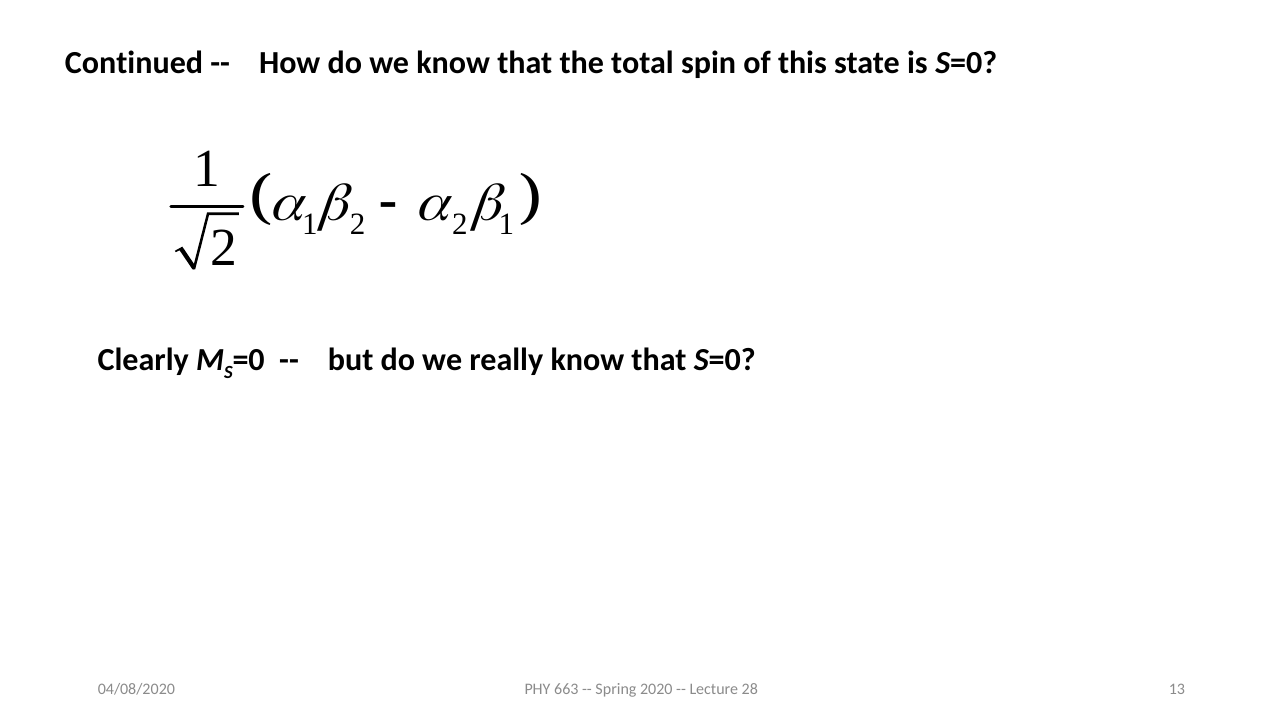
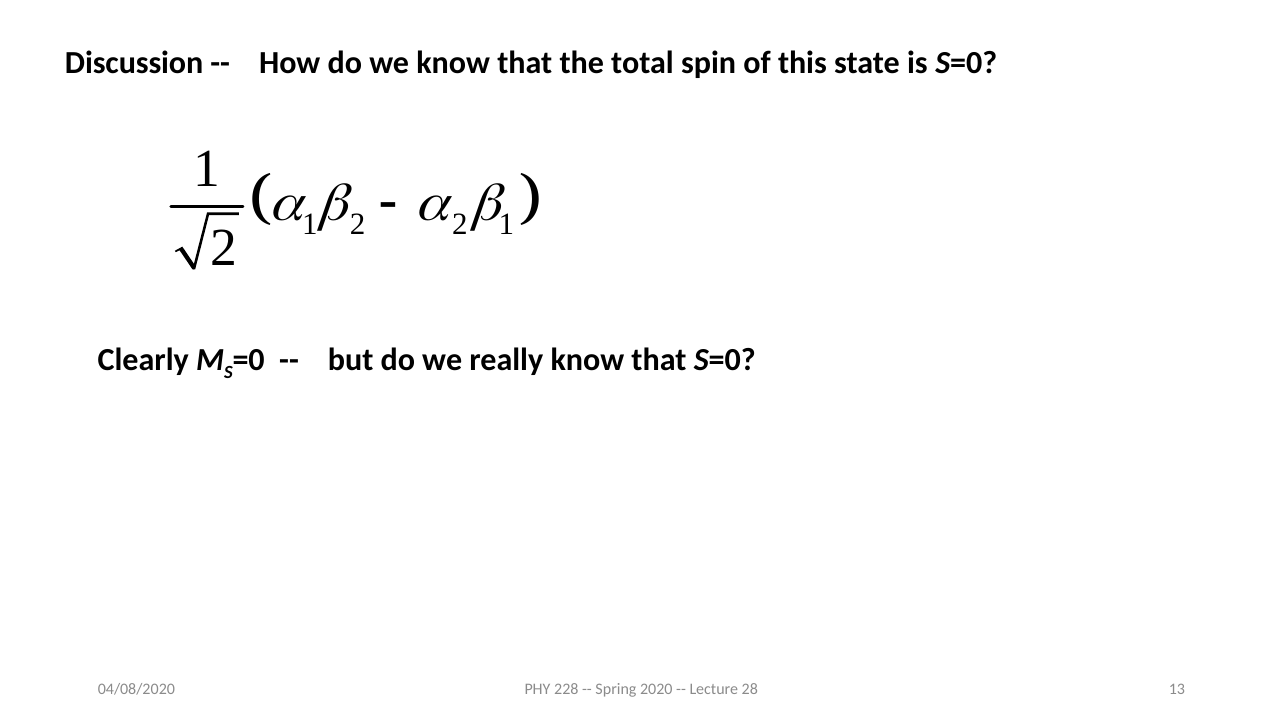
Continued: Continued -> Discussion (134, 63)
663: 663 -> 228 (566, 689)
